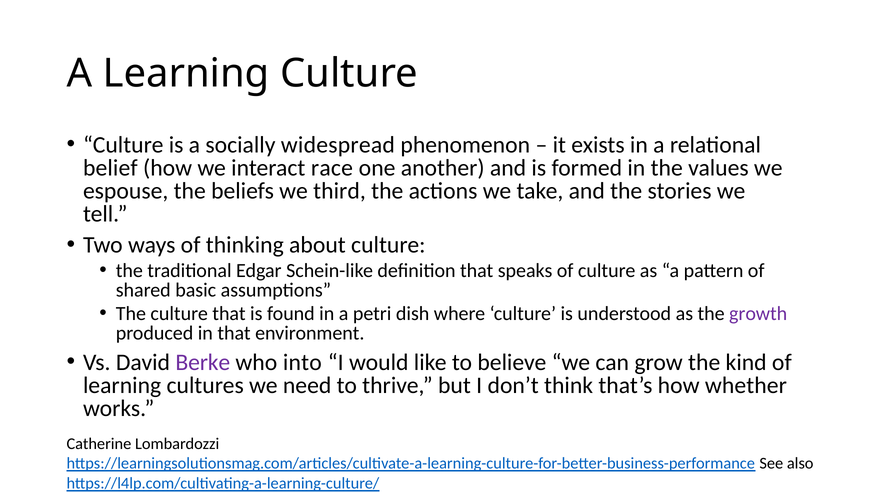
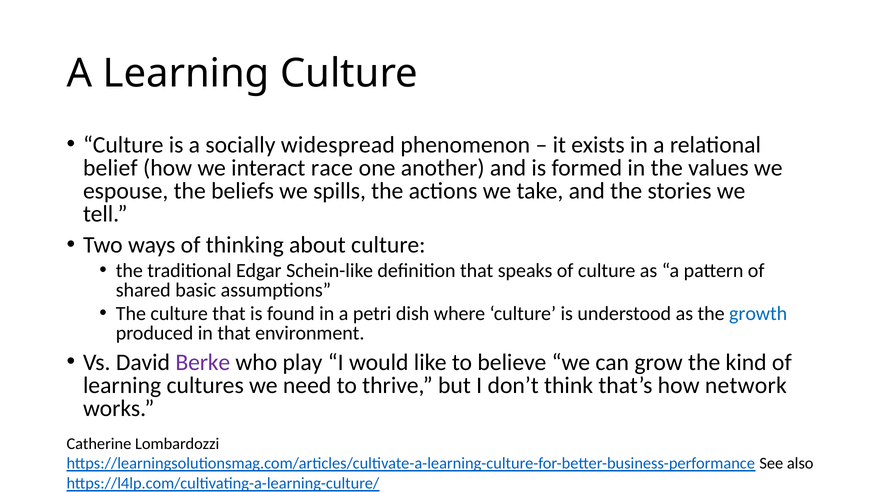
third: third -> spills (340, 191)
growth colour: purple -> blue (758, 313)
into: into -> play (302, 362)
whether: whether -> network (746, 385)
